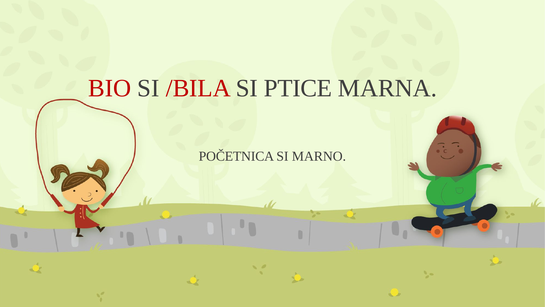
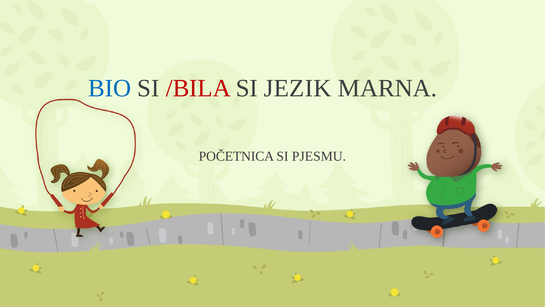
BIO colour: red -> blue (110, 88)
PTICE: PTICE -> JEZIK (298, 88)
MARNO: MARNO -> PJESMU (319, 156)
